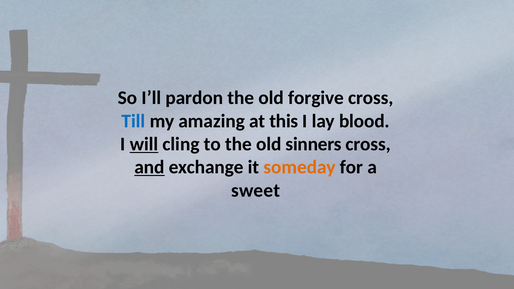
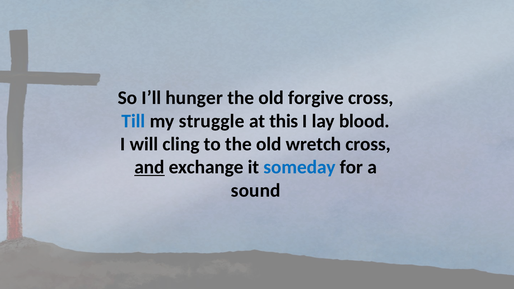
pardon: pardon -> hunger (194, 98)
amazing: amazing -> struggle (212, 121)
will underline: present -> none (144, 144)
sinners: sinners -> wretch (314, 144)
someday colour: orange -> blue (300, 167)
sweet: sweet -> sound (256, 190)
